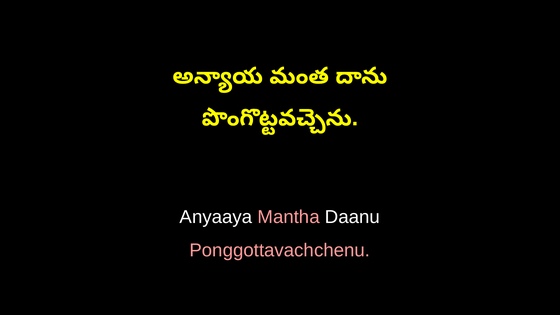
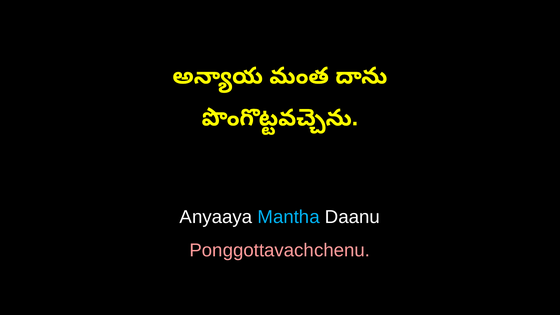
Mantha colour: pink -> light blue (289, 217)
